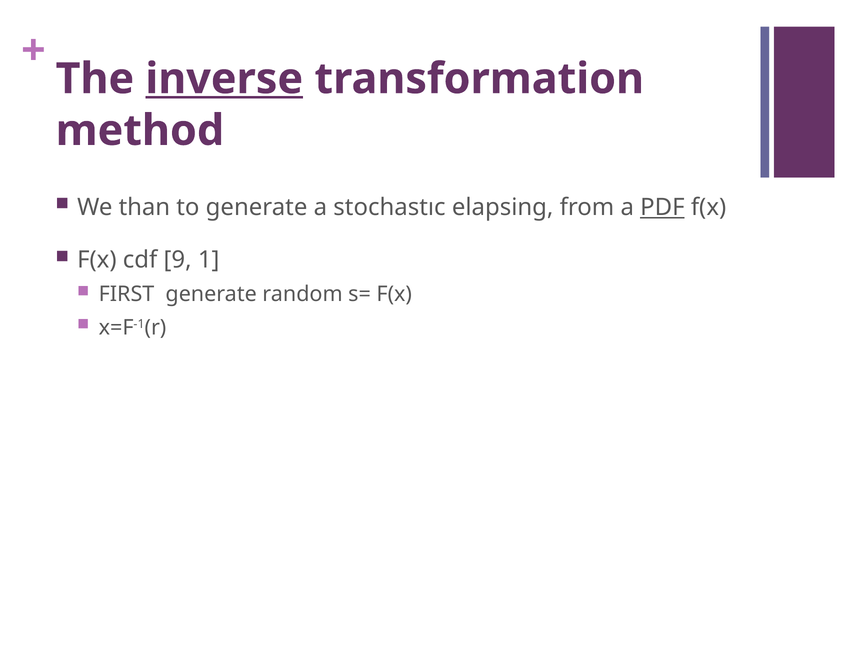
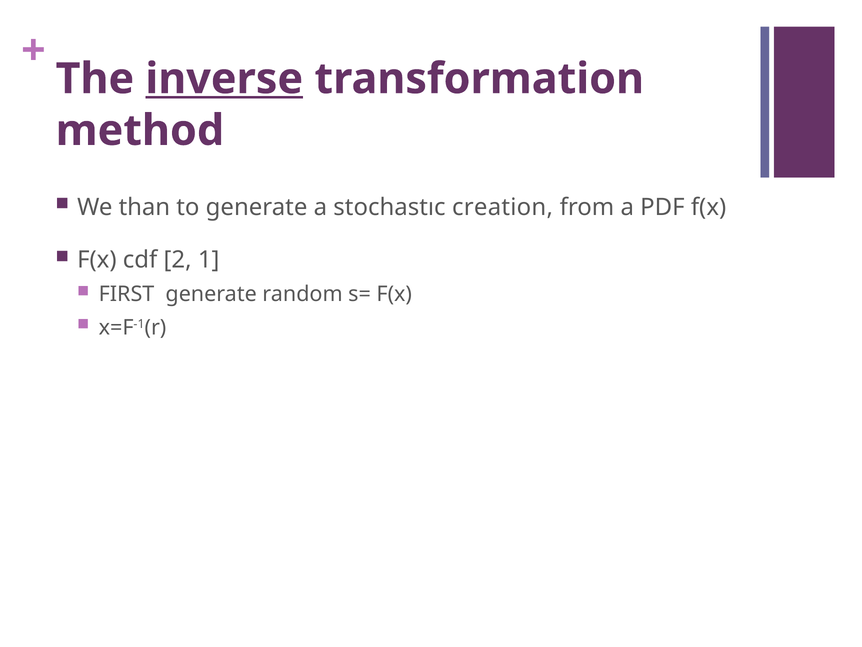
elapsing: elapsing -> creation (503, 207)
PDF underline: present -> none (662, 207)
9: 9 -> 2 (178, 260)
